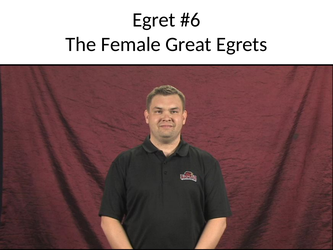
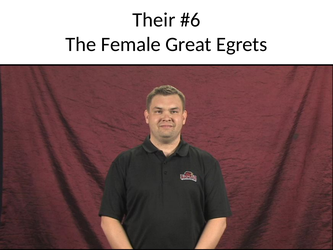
Egret: Egret -> Their (154, 20)
